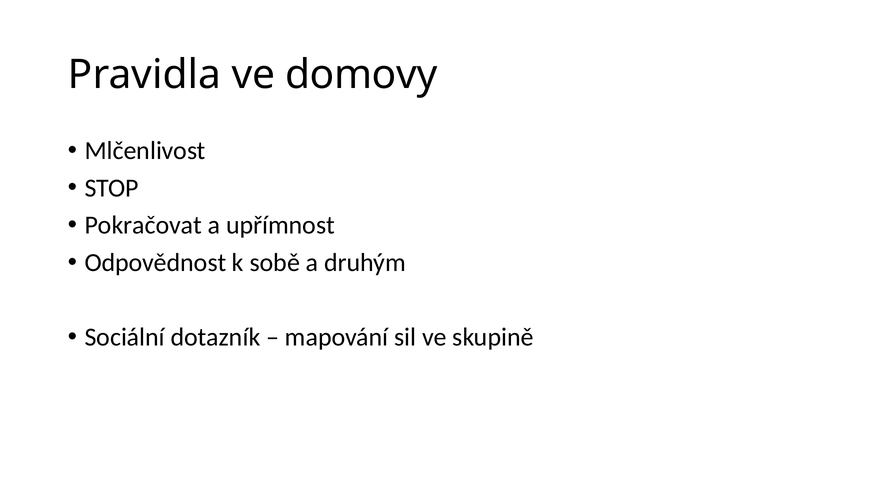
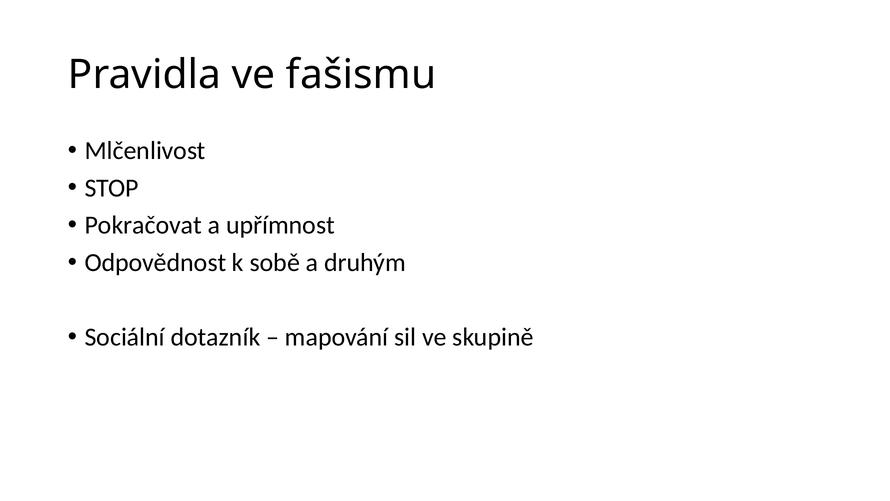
domovy: domovy -> fašismu (361, 75)
